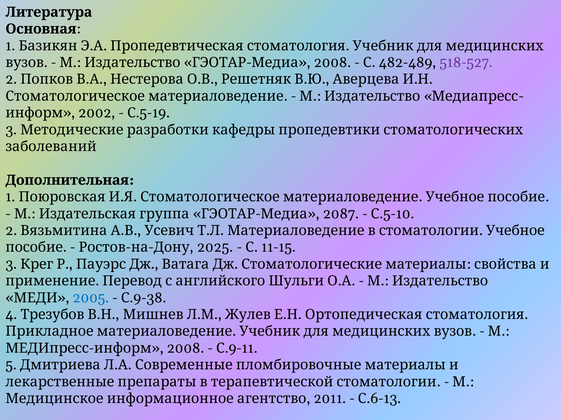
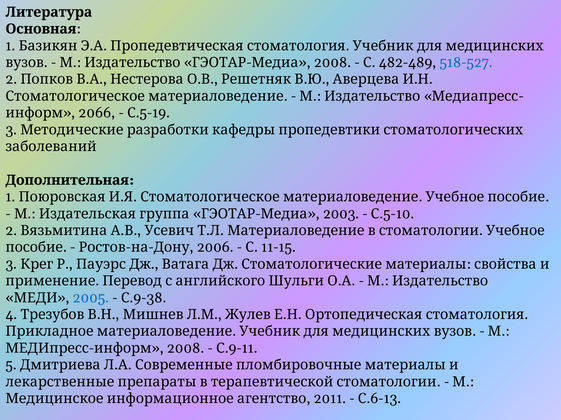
518-527 colour: purple -> blue (466, 63)
2002: 2002 -> 2066 (97, 113)
2087: 2087 -> 2003 (341, 214)
2025: 2025 -> 2006 (215, 248)
